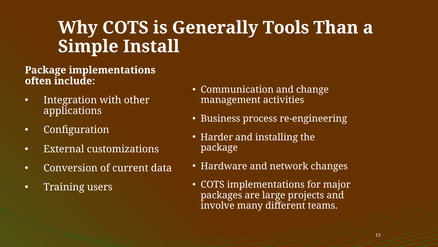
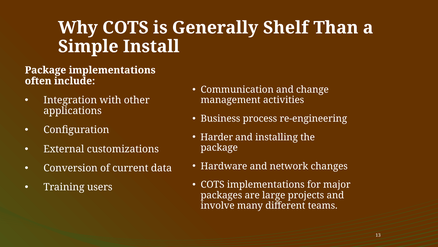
Tools: Tools -> Shelf (286, 28)
